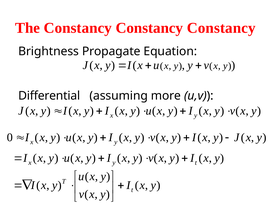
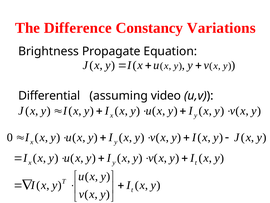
The Constancy: Constancy -> Difference (78, 28)
Constancy: Constancy -> Variations (221, 28)
more: more -> video (166, 96)
